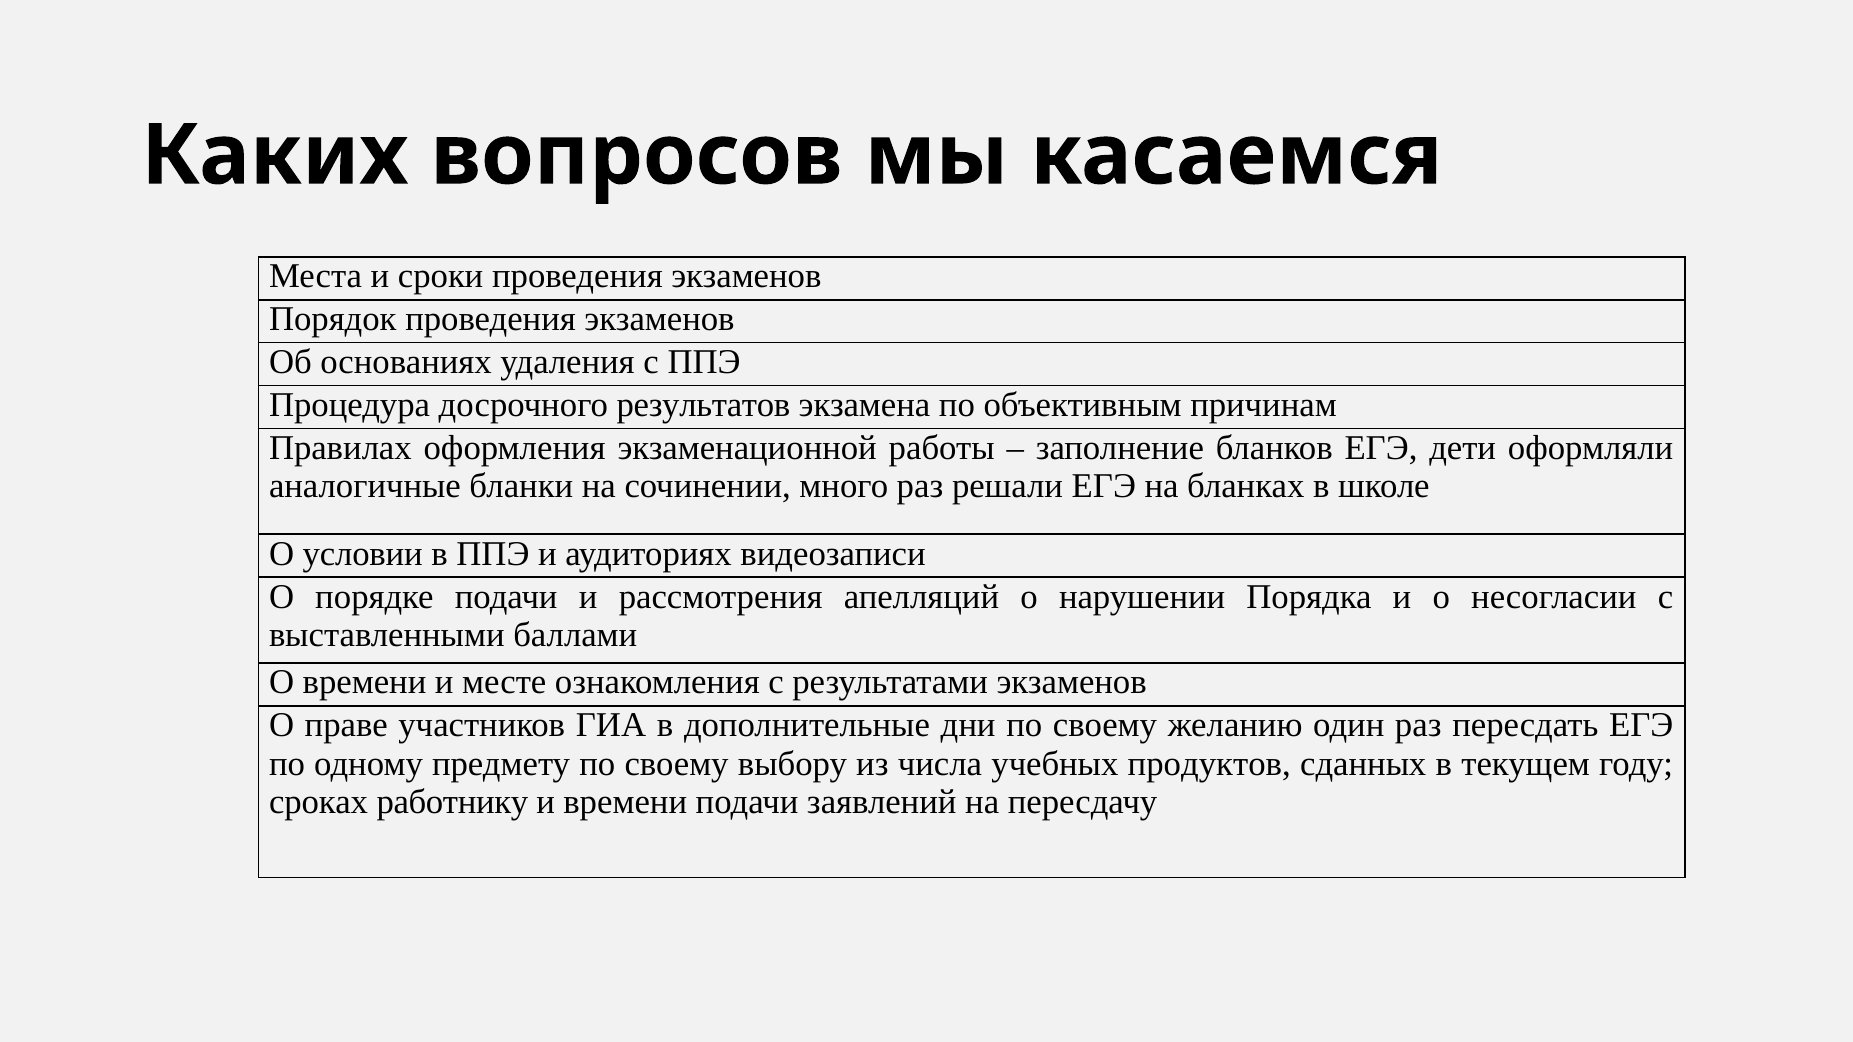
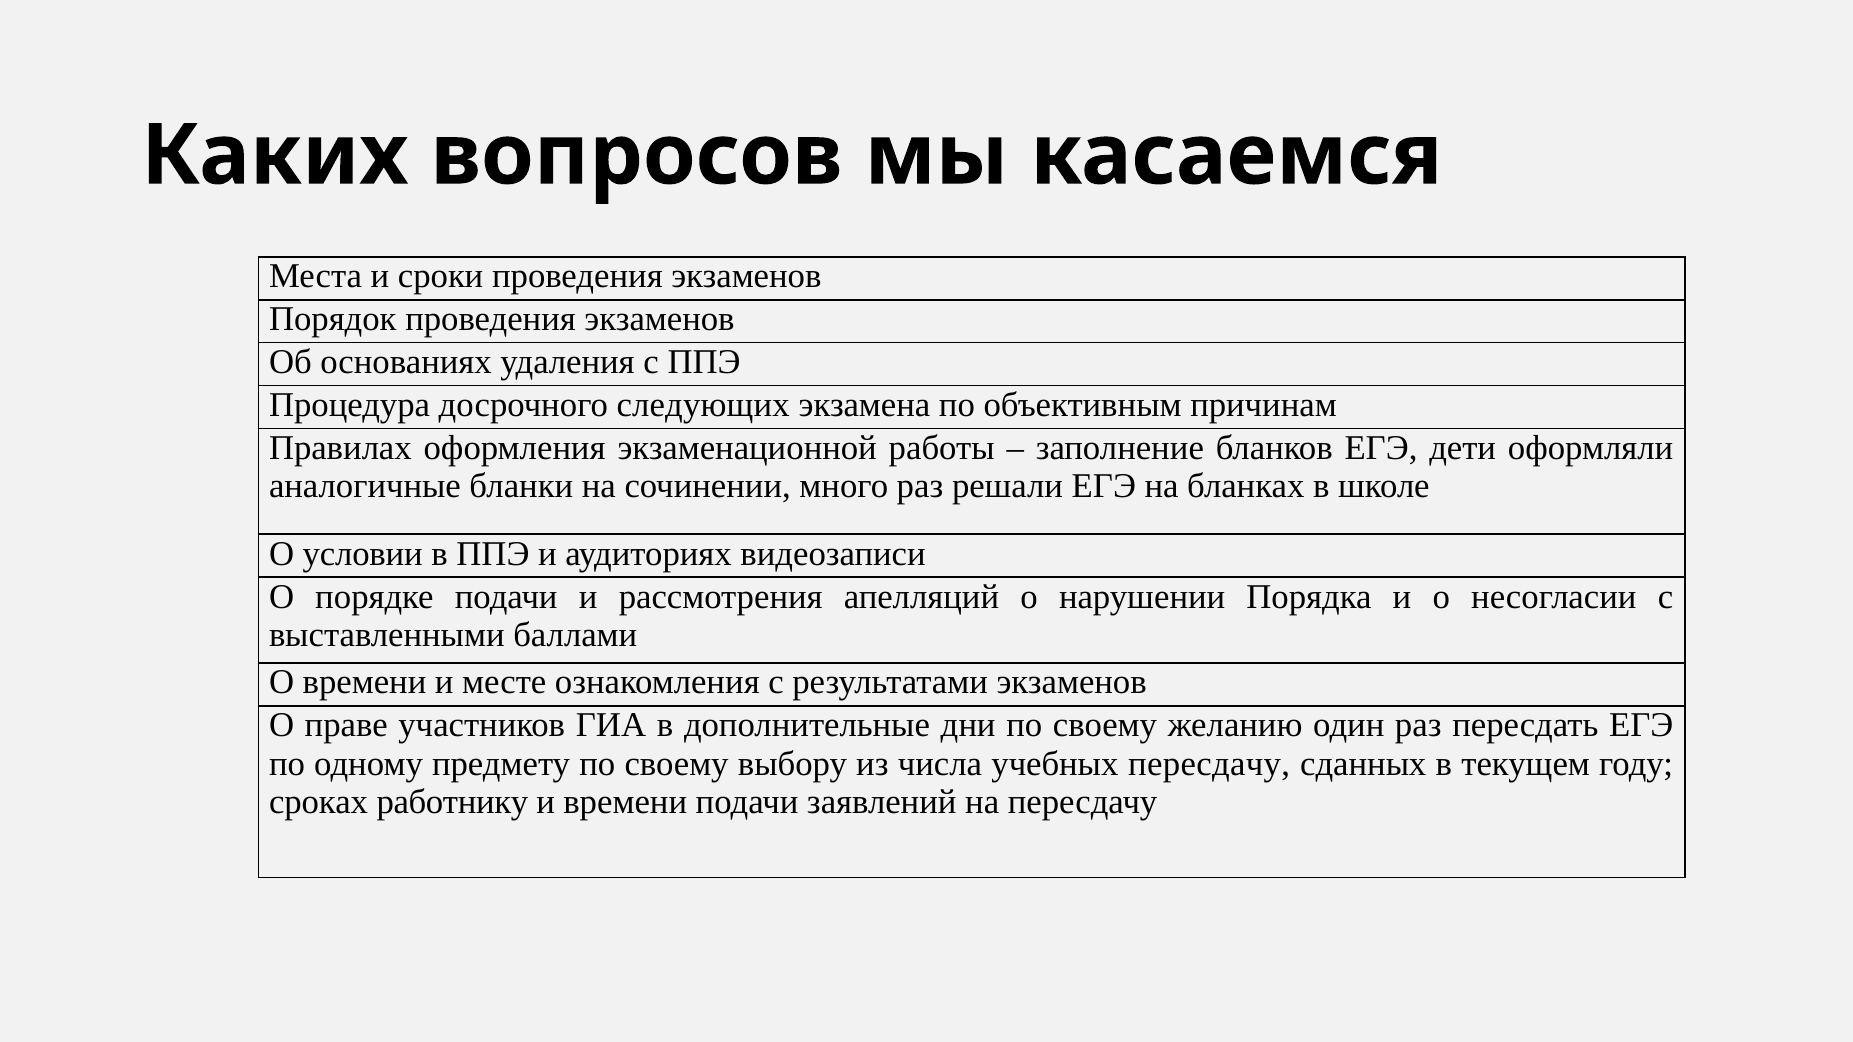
результатов: результатов -> следующих (703, 405)
учебных продуктов: продуктов -> пересдачу (1209, 764)
